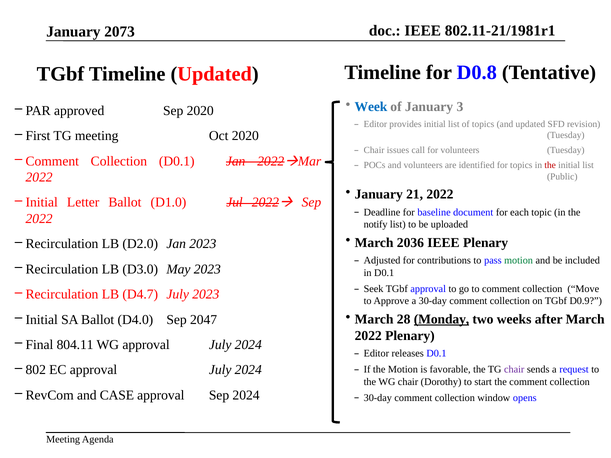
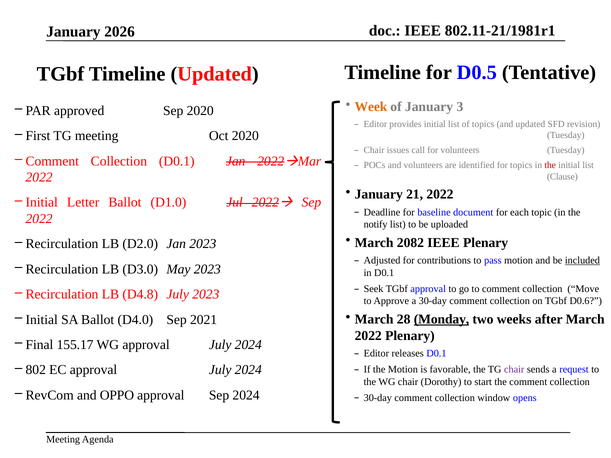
2073: 2073 -> 2026 (120, 32)
D0.8: D0.8 -> D0.5 (477, 73)
Week colour: blue -> orange (371, 107)
Public: Public -> Clause (562, 177)
2036: 2036 -> 2082 (410, 243)
motion colour: green -> black (519, 261)
included underline: none -> present (582, 261)
D4.7: D4.7 -> D4.8 (140, 295)
D0.9: D0.9 -> D0.6 (586, 301)
2047: 2047 -> 2021 (204, 320)
804.11: 804.11 -> 155.17 (75, 345)
CASE: CASE -> OPPO (117, 395)
